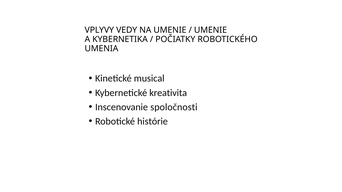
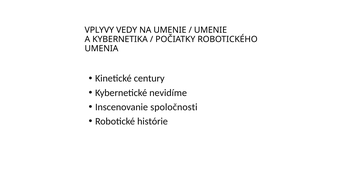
musical: musical -> century (149, 79)
kreativita: kreativita -> nevidíme (168, 93)
